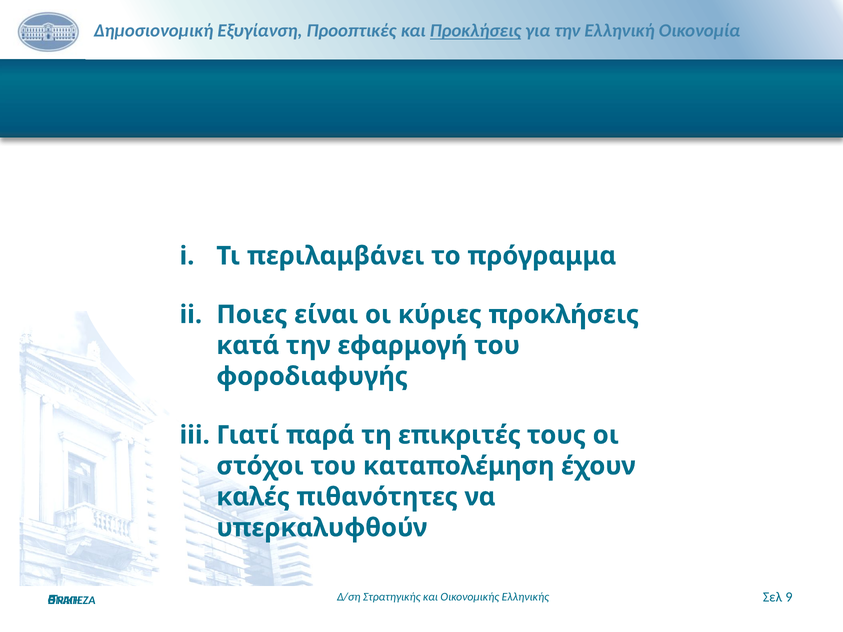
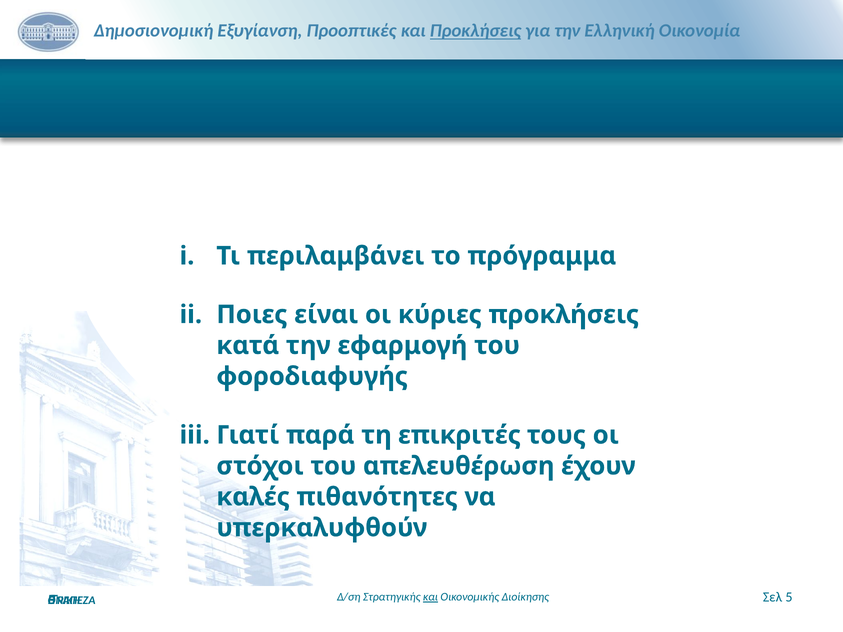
καταπολέμηση: καταπολέμηση -> απελευθέρωση (459, 466)
και underline: none -> present (431, 597)
Ελληνικής: Ελληνικής -> Διοίκησης (525, 597)
9: 9 -> 5 (789, 597)
